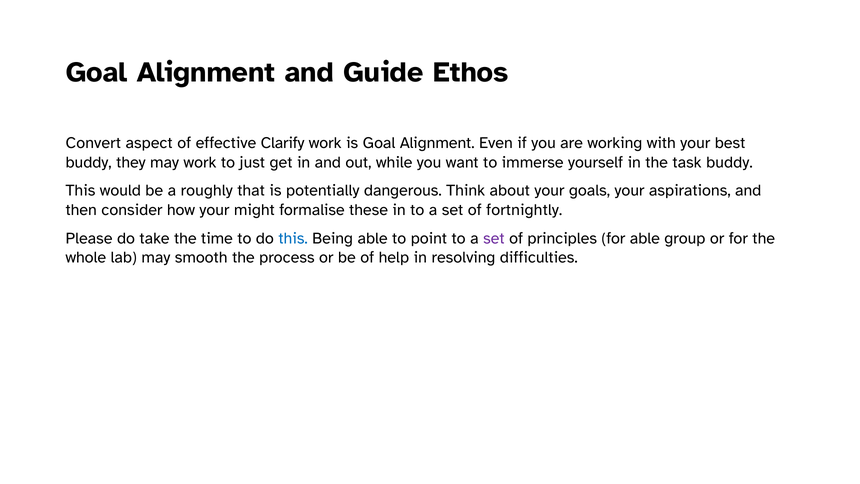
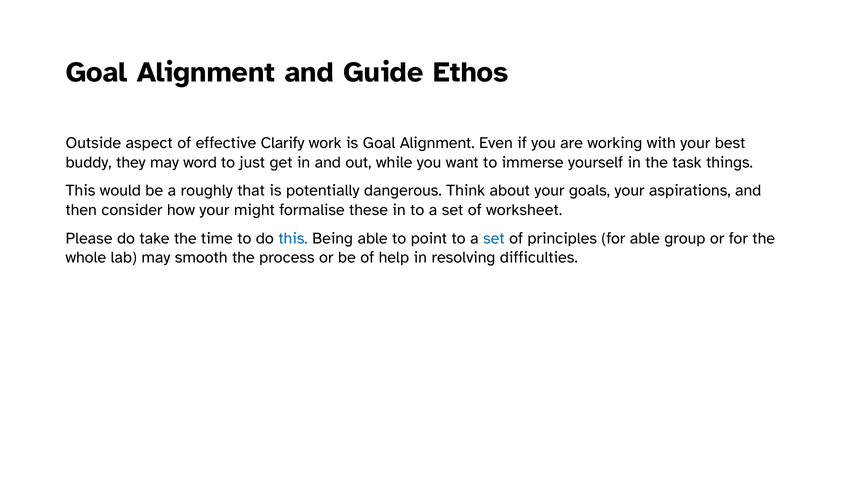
Convert: Convert -> Outside (93, 143)
may work: work -> word (200, 162)
task buddy: buddy -> things (729, 162)
fortnightly: fortnightly -> worksheet (524, 210)
set colour: purple -> blue (494, 238)
